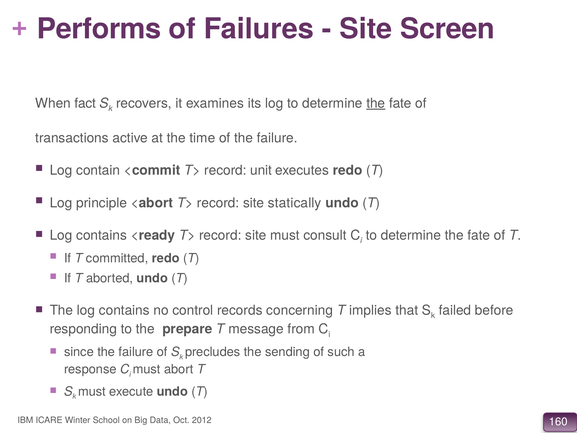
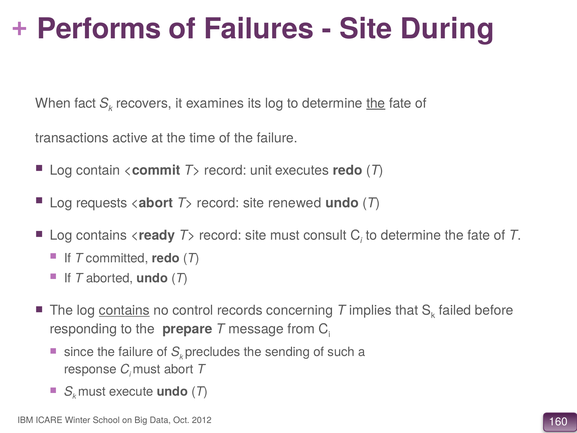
Screen: Screen -> During (447, 29)
principle: principle -> requests (102, 203)
statically: statically -> renewed (295, 203)
contains underline: none -> present (124, 310)
